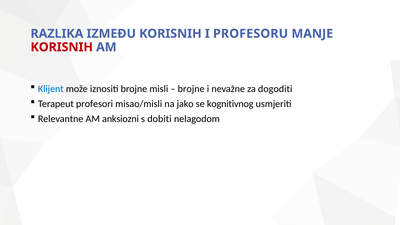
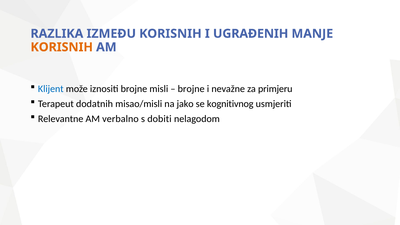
PROFESORU: PROFESORU -> UGRAĐENIH (251, 34)
KORISNIH colour: red -> orange (62, 47)
dogoditi: dogoditi -> primjeru (275, 89)
profesori: profesori -> dodatnih (95, 104)
anksiozni: anksiozni -> verbalno (120, 119)
